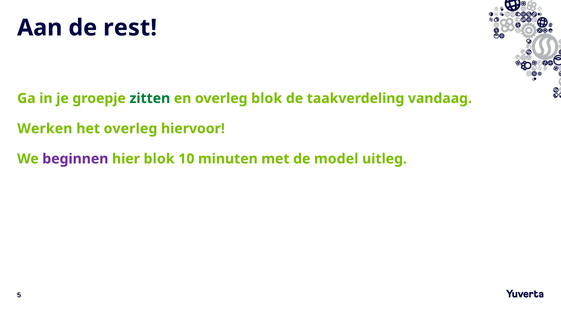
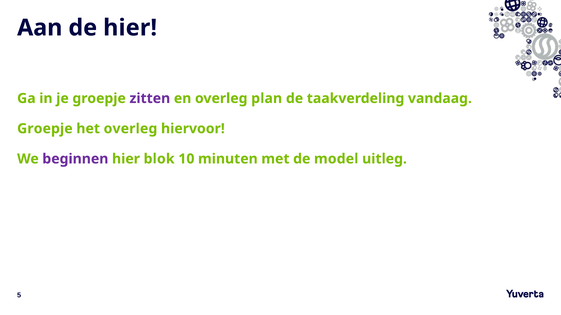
de rest: rest -> hier (130, 28)
zitten colour: green -> purple (150, 99)
overleg blok: blok -> plan (267, 99)
Werken: Werken -> Groepje (45, 129)
